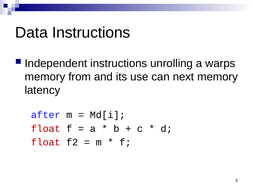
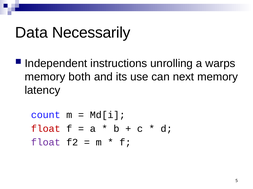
Data Instructions: Instructions -> Necessarily (91, 33)
from: from -> both (80, 77)
after: after -> count (46, 115)
float colour: red -> purple (46, 143)
